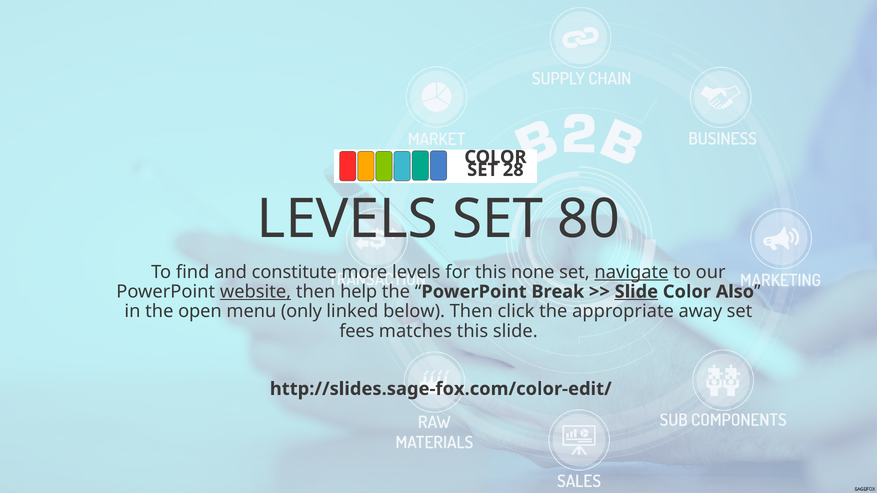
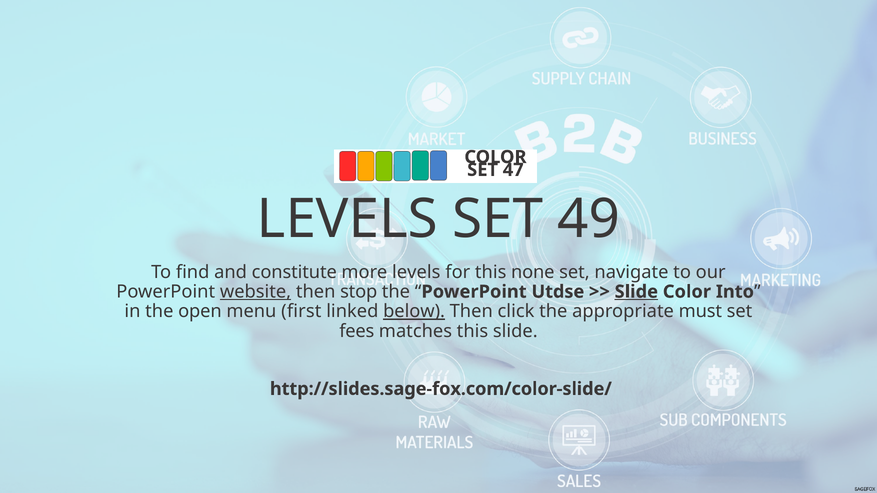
28: 28 -> 47 (513, 170)
80: 80 -> 49 (589, 219)
navigate underline: present -> none (631, 272)
help: help -> stop (359, 292)
Break: Break -> Utdse (558, 292)
Also: Also -> Into (735, 292)
only: only -> first (301, 312)
below underline: none -> present (414, 312)
away: away -> must (700, 312)
http://slides.sage-fox.com/color-edit/: http://slides.sage-fox.com/color-edit/ -> http://slides.sage-fox.com/color-slide/ (441, 389)
